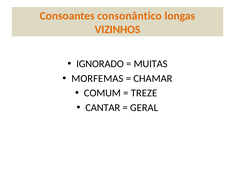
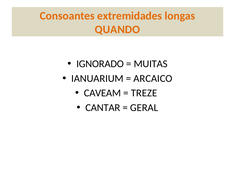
consonântico: consonântico -> extremidades (130, 16)
VIZINHOS: VIZINHOS -> QUANDO (117, 30)
MORFEMAS: MORFEMAS -> IANUARIUM (97, 79)
CHAMAR: CHAMAR -> ARCAICO (153, 79)
COMUM: COMUM -> CAVEAM (102, 93)
